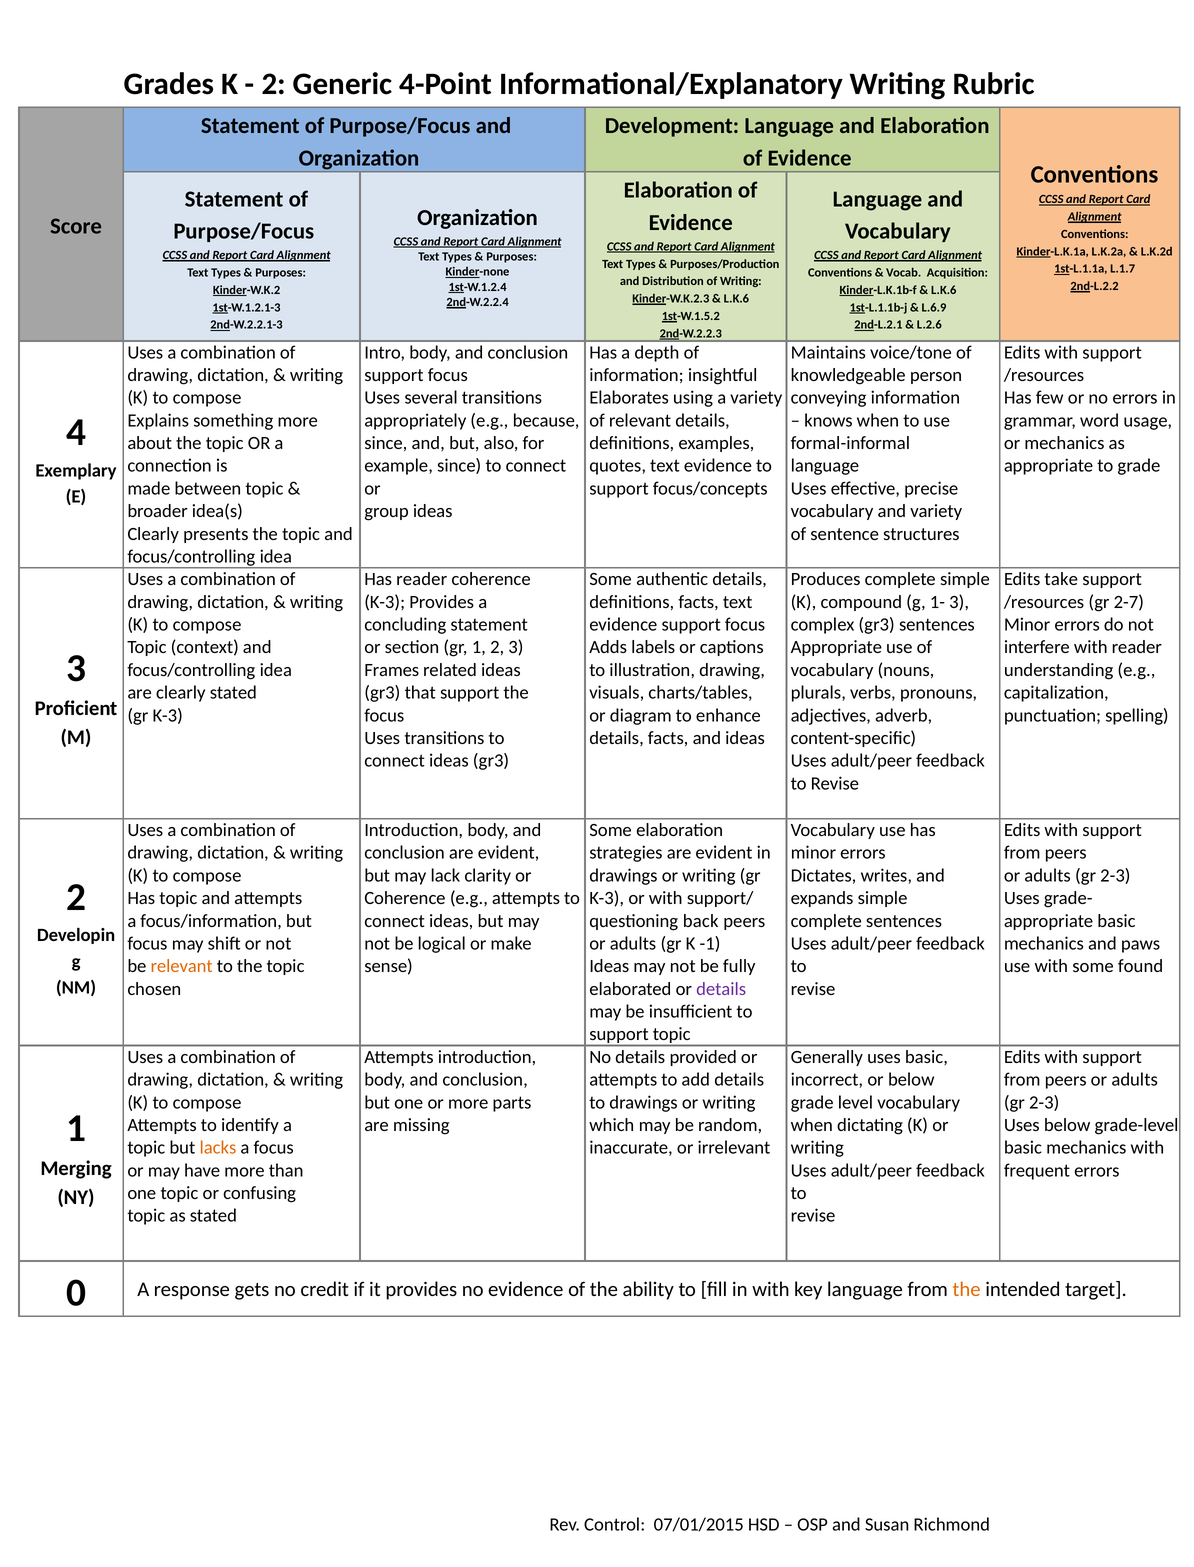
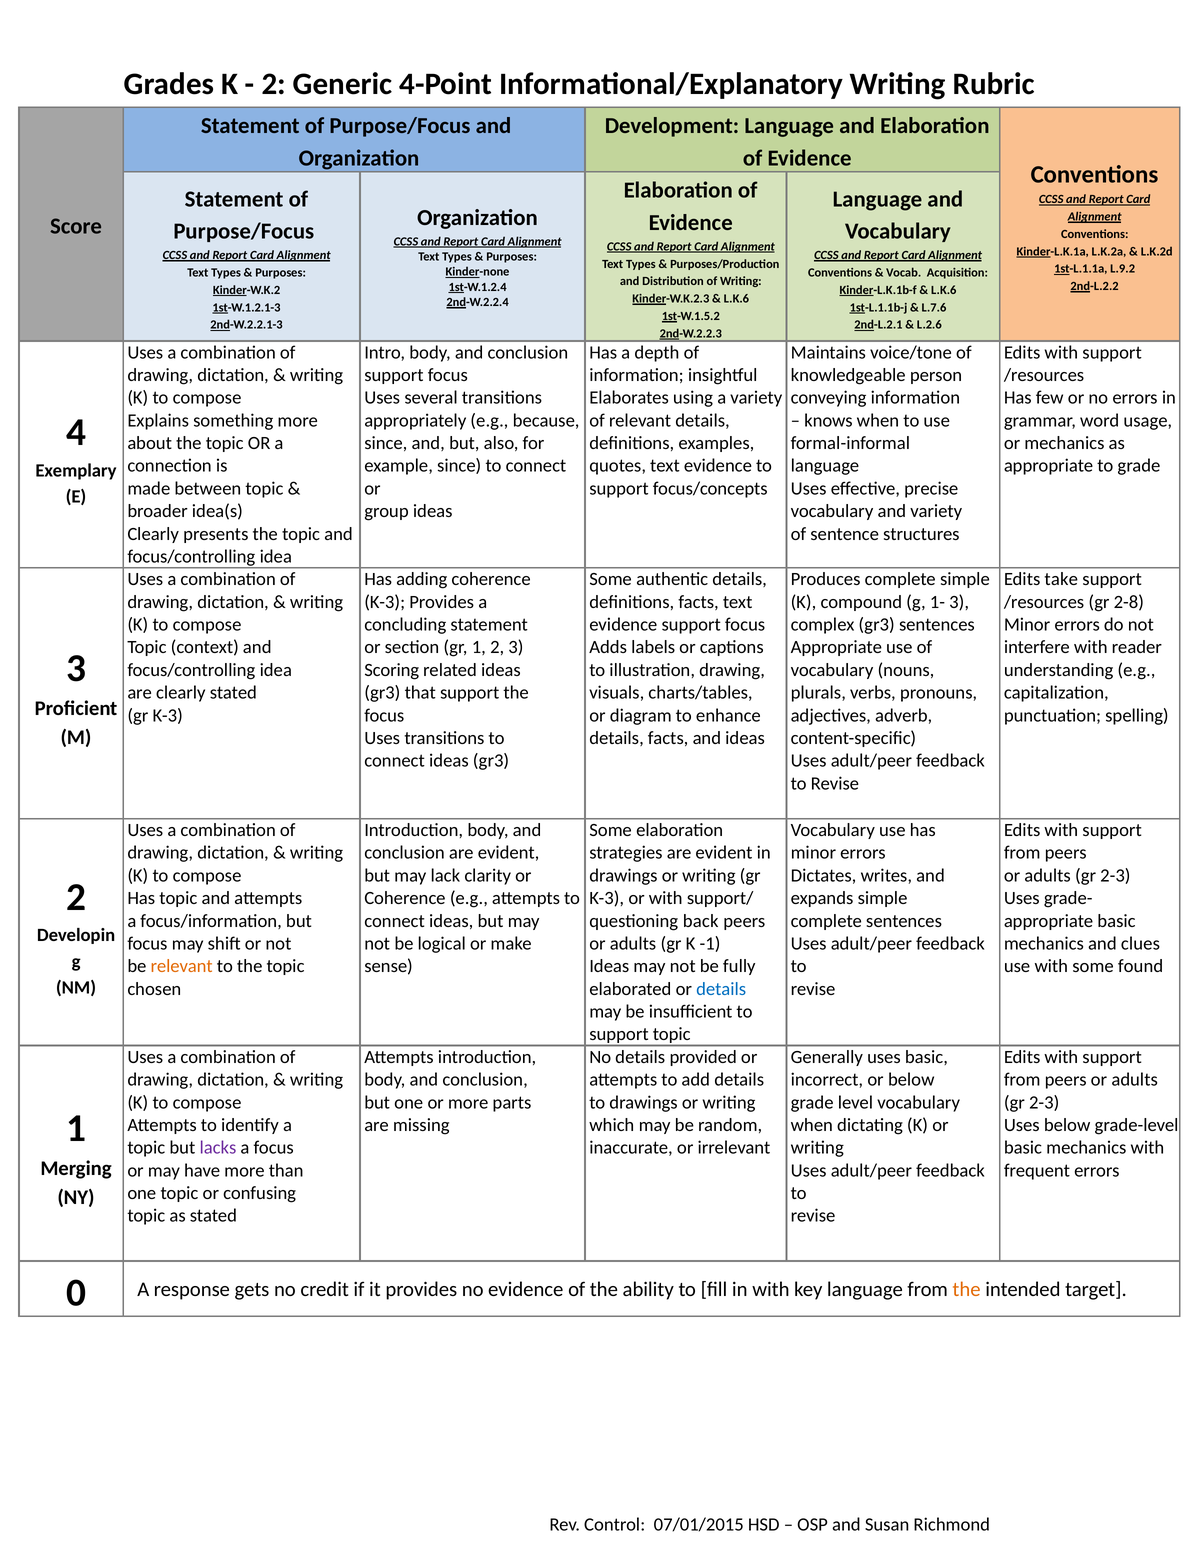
L.1.7: L.1.7 -> L.9.2 (1123, 269)
L.6.9: L.6.9 -> L.7.6 (934, 307)
Has reader: reader -> adding (422, 579)
2-7: 2-7 -> 2-8 (1129, 602)
Frames: Frames -> Scoring (392, 670)
paws: paws -> clues (1140, 944)
details colour: purple -> blue (721, 989)
lacks colour: orange -> purple (218, 1148)
